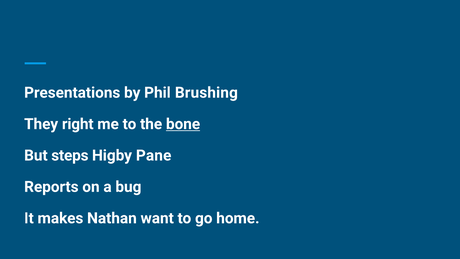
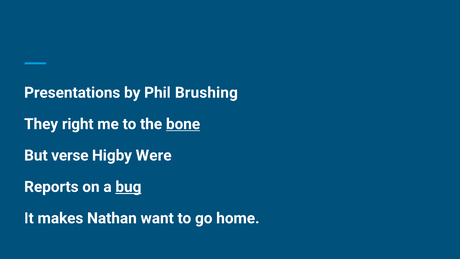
steps: steps -> verse (70, 155)
Pane: Pane -> Were (154, 155)
bug underline: none -> present (128, 187)
